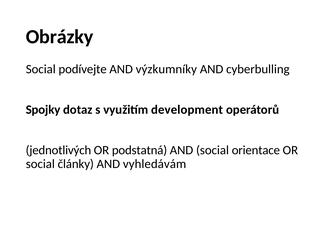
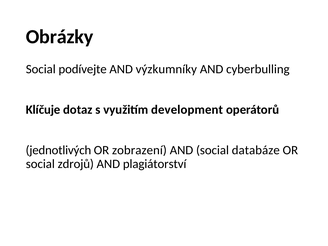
Spojky: Spojky -> Klíčuje (43, 110)
podstatná: podstatná -> zobrazení (139, 150)
orientace: orientace -> databáze (256, 150)
články: články -> zdrojů (76, 164)
vyhledávám: vyhledávám -> plagiátorství (155, 164)
